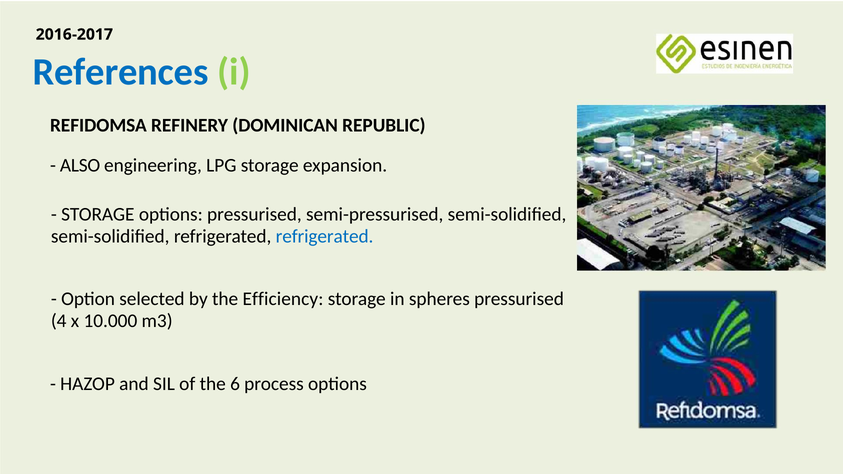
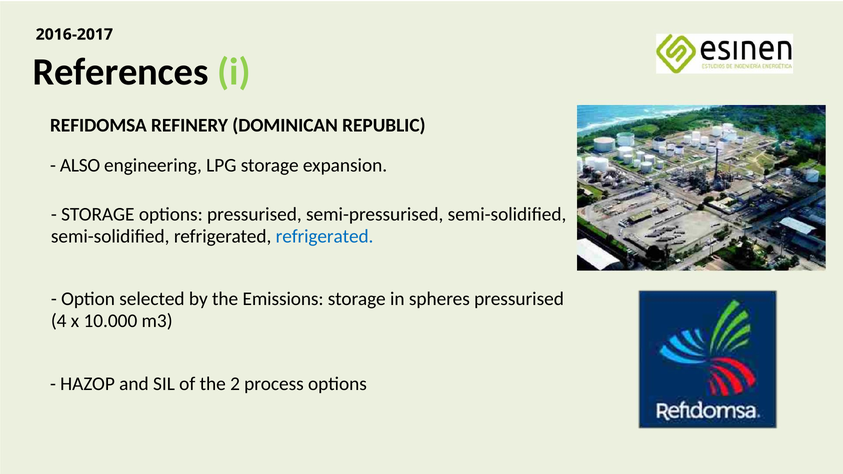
References colour: blue -> black (121, 72)
Efficiency: Efficiency -> Emissions (283, 299)
6: 6 -> 2 (235, 384)
